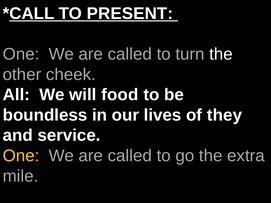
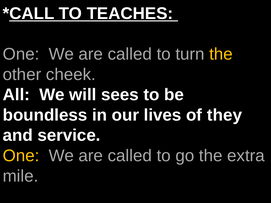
PRESENT: PRESENT -> TEACHES (130, 14)
the colour: white -> yellow (221, 54)
food: food -> sees (120, 95)
